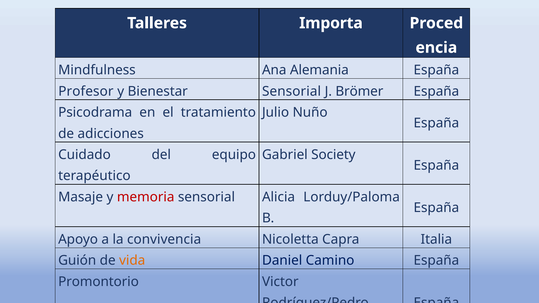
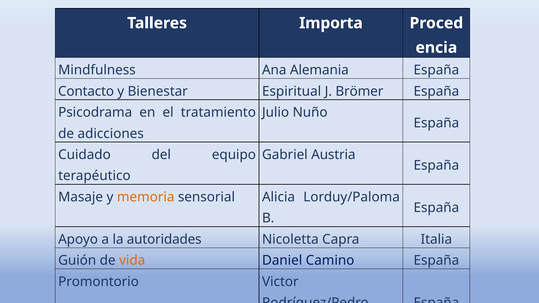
Profesor: Profesor -> Contacto (86, 91)
Bienestar Sensorial: Sensorial -> Espiritual (292, 91)
Gabriel Society: Society -> Austria (333, 155)
memoria colour: red -> orange (146, 197)
convivencia: convivencia -> autoridades (164, 239)
